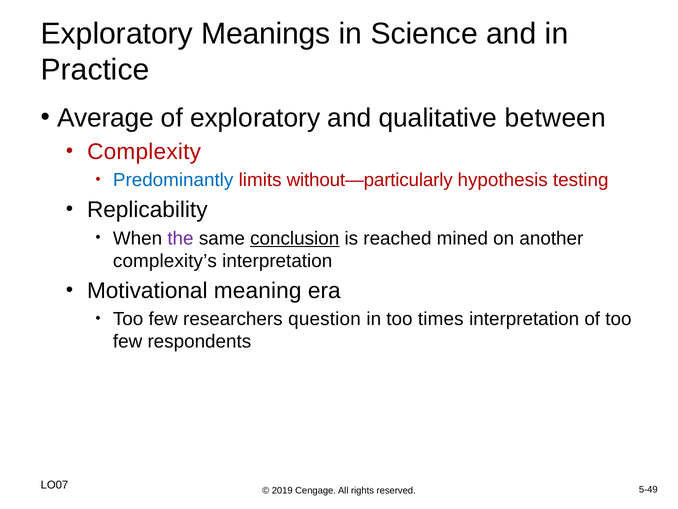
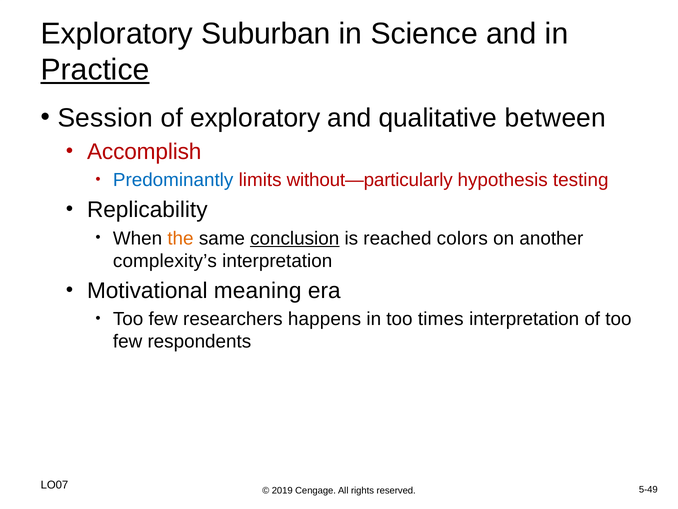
Meanings: Meanings -> Suburban (266, 34)
Practice underline: none -> present (95, 70)
Average: Average -> Session (105, 118)
Complexity: Complexity -> Accomplish (144, 152)
the colour: purple -> orange (180, 238)
mined: mined -> colors (462, 238)
question: question -> happens (325, 319)
